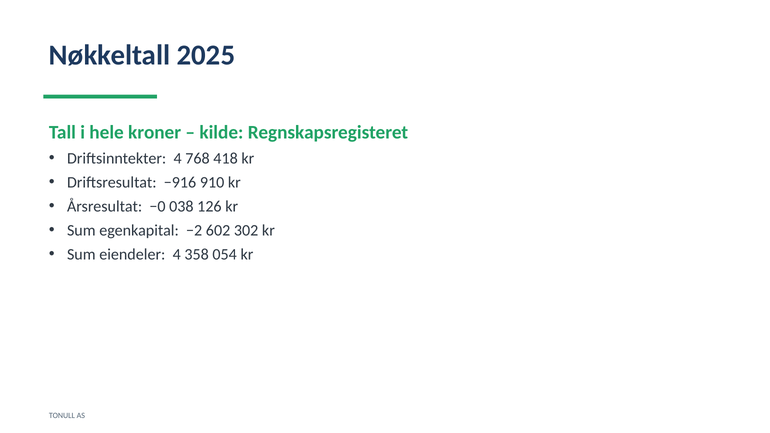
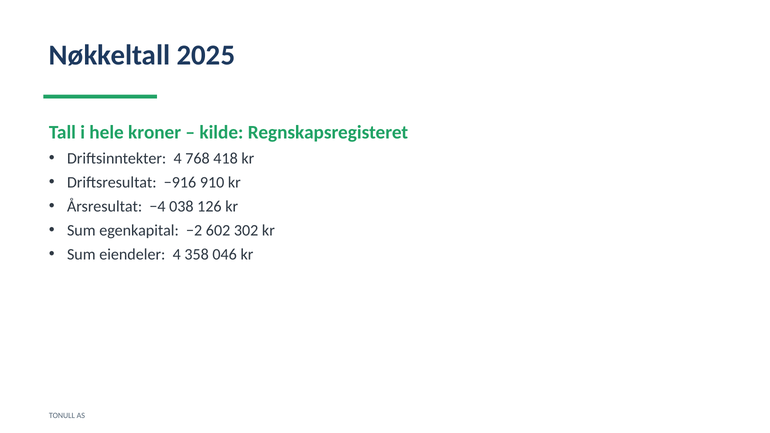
−0: −0 -> −4 (157, 206)
054: 054 -> 046 (225, 255)
